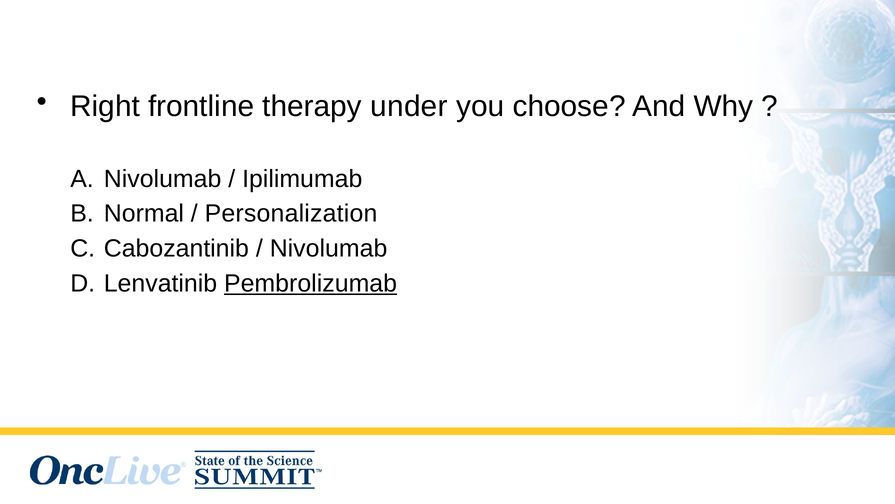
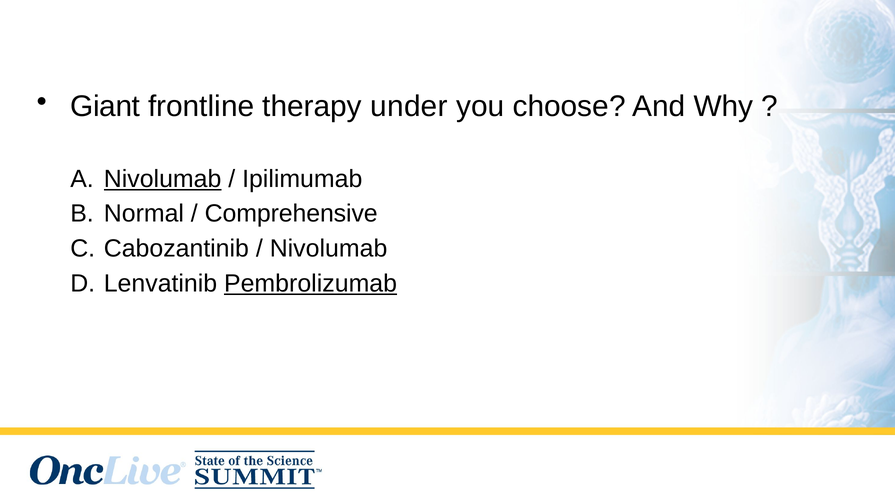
Right: Right -> Giant (105, 107)
Nivolumab underline: none -> present (163, 179)
Personalization: Personalization -> Comprehensive (291, 214)
